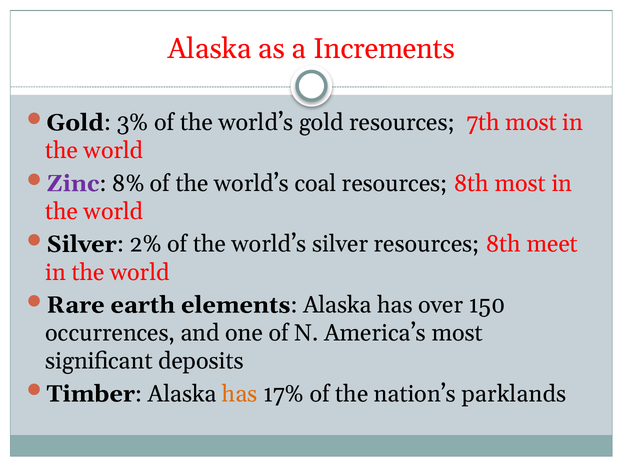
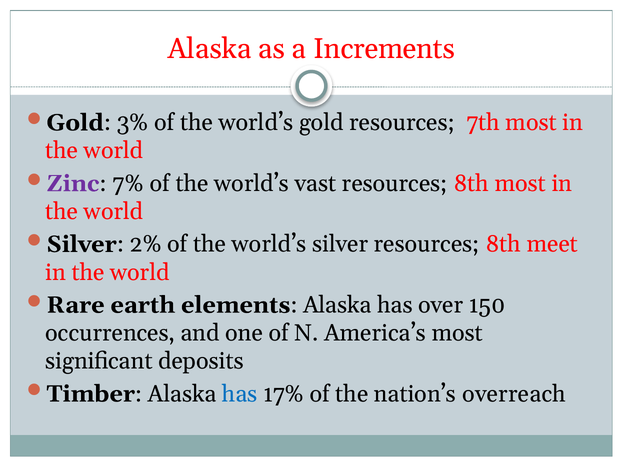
8%: 8% -> 7% (128, 184)
coal: coal -> vast (315, 184)
has colour: orange -> blue (240, 394)
parklands: parklands -> overreach (514, 394)
